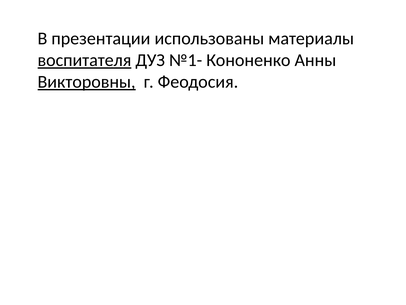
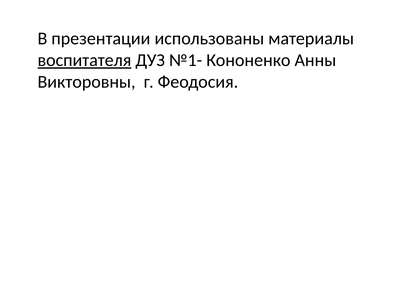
Викторовны underline: present -> none (87, 82)
